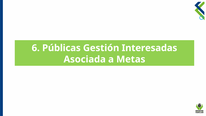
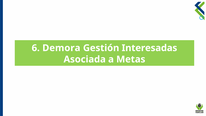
Públicas: Públicas -> Demora (61, 48)
